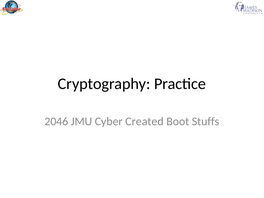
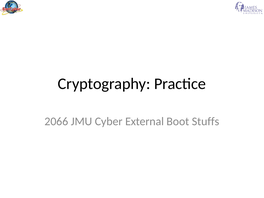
2046: 2046 -> 2066 (56, 121)
Created: Created -> External (145, 121)
